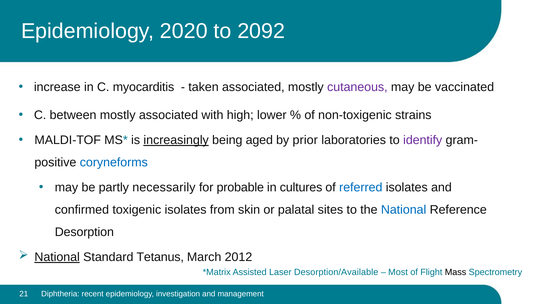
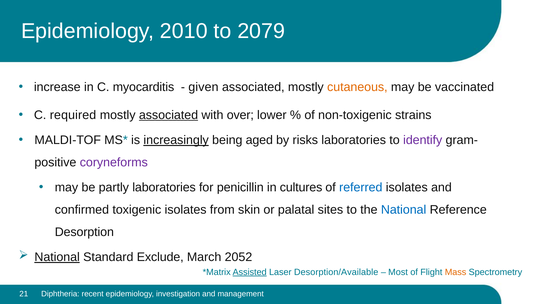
2020: 2020 -> 2010 (184, 31)
2092: 2092 -> 2079 (261, 31)
taken: taken -> given (203, 87)
cutaneous colour: purple -> orange (357, 87)
between: between -> required (73, 115)
associated underline: none -> present (169, 115)
high: high -> over (240, 115)
prior: prior -> risks (305, 140)
coryneforms colour: blue -> purple (114, 163)
partly necessarily: necessarily -> laboratories (164, 188)
probable: probable -> penicillin (240, 188)
Tetanus: Tetanus -> Exclude (160, 257)
2012: 2012 -> 2052 (238, 257)
Assisted underline: none -> present (250, 272)
Mass colour: black -> orange (456, 272)
